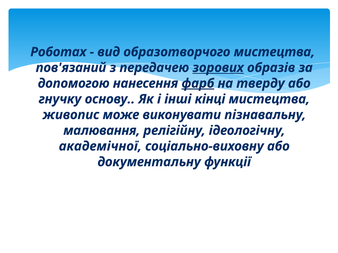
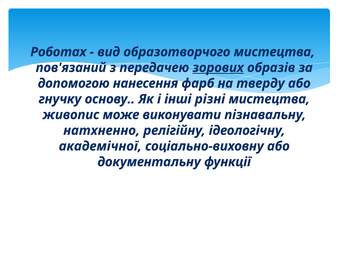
фарб underline: present -> none (198, 84)
кінці: кінці -> різні (210, 99)
малювання: малювання -> натхненно (102, 131)
